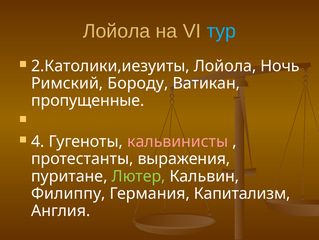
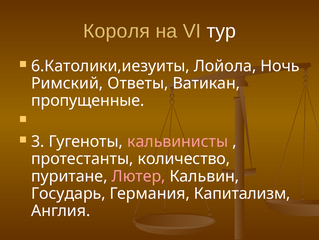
Лойола: Лойола -> Короля (116, 31)
тур colour: light blue -> white (221, 31)
2.Католики,иезуиты: 2.Католики,иезуиты -> 6.Католики,иезуиты (110, 66)
Бороду: Бороду -> Ответы (138, 83)
4: 4 -> 3 (38, 141)
выражения: выражения -> количество (184, 158)
Лютер colour: light green -> pink (139, 176)
Филиппу: Филиппу -> Государь (68, 193)
